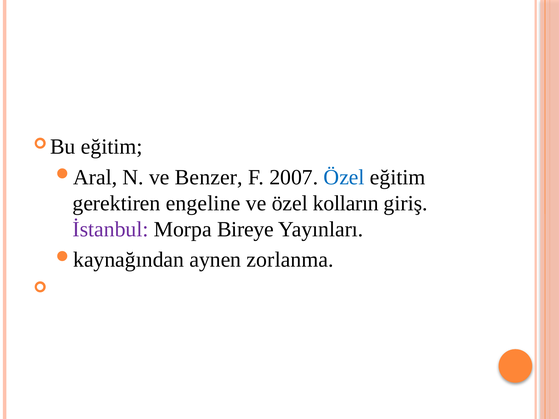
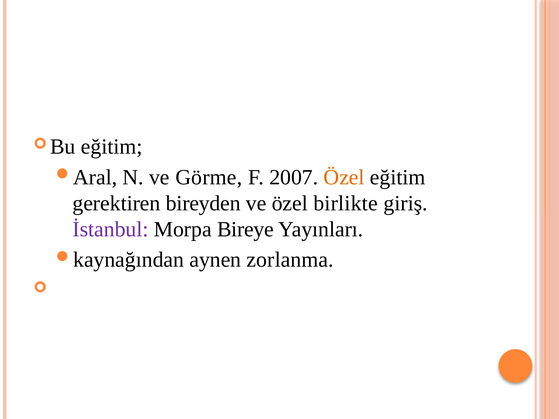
Benzer: Benzer -> Görme (209, 177)
Özel colour: blue -> orange (344, 177)
engeline: engeline -> bireyden (203, 203)
kolların: kolların -> birlikte (346, 203)
